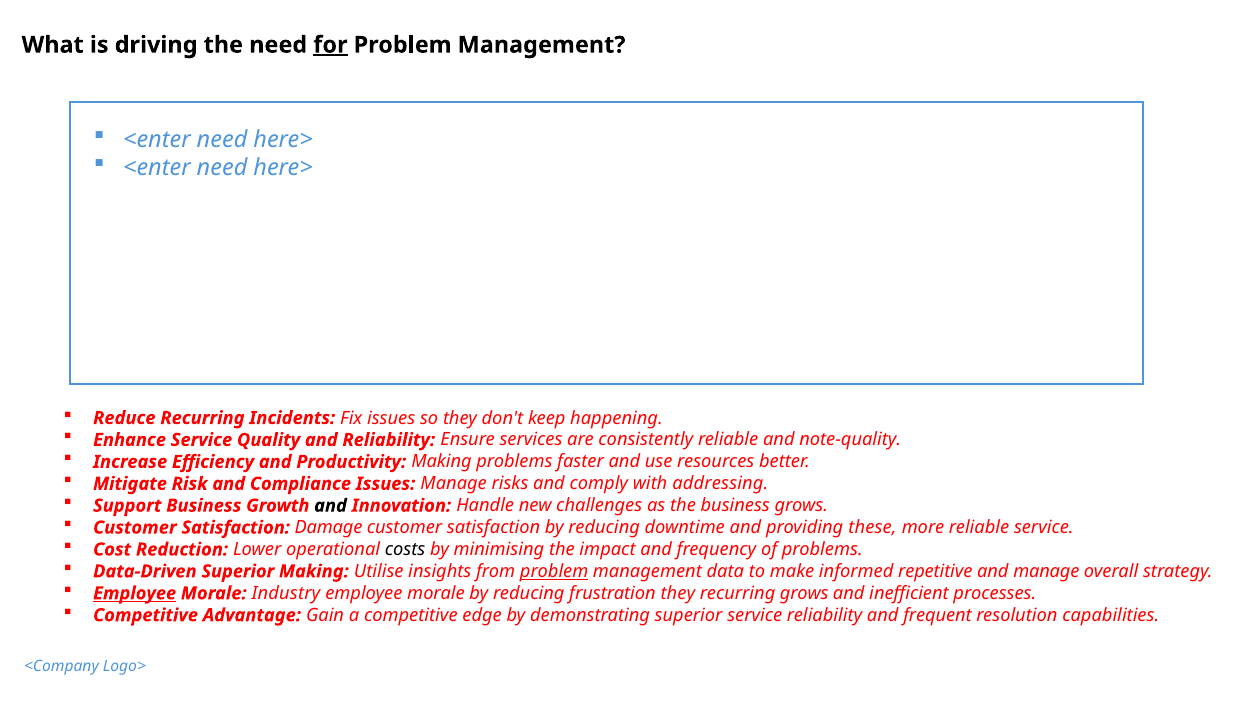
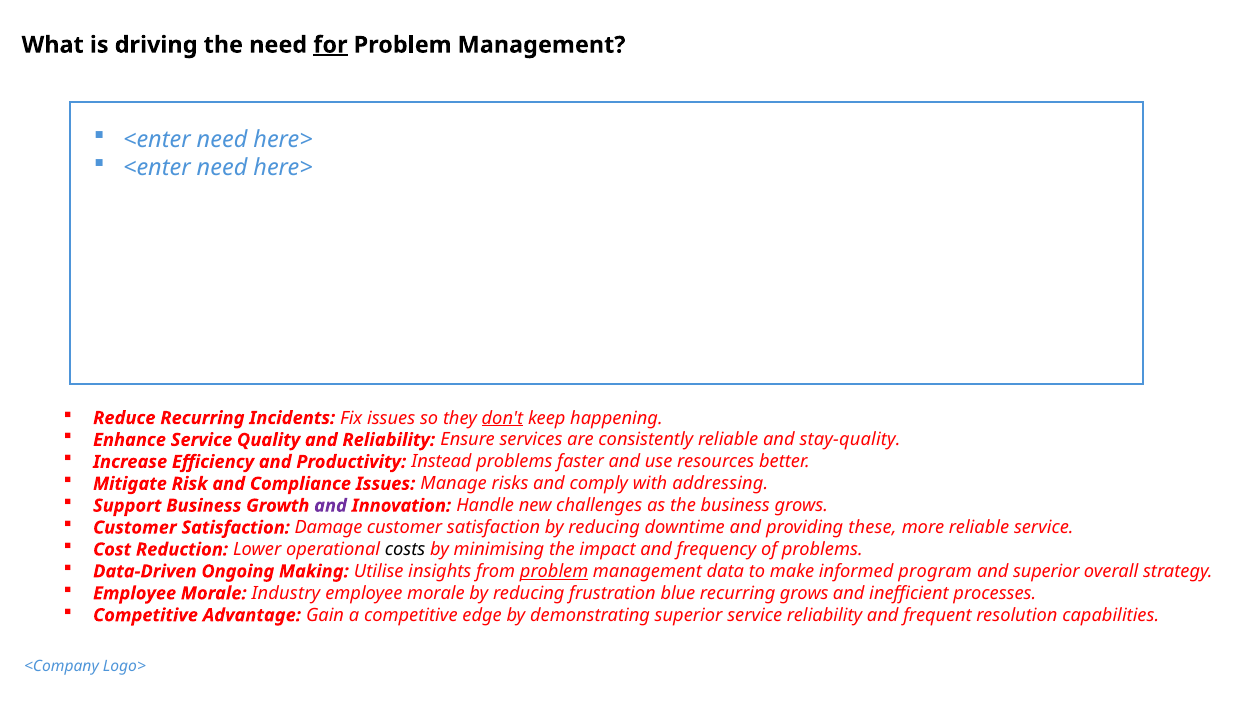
don't underline: none -> present (502, 418)
note-quality: note-quality -> stay-quality (850, 440)
Productivity Making: Making -> Instead (441, 462)
and colour: black -> purple (331, 506)
Data-Driven Superior: Superior -> Ongoing (238, 572)
repetitive: repetitive -> program (935, 572)
and manage: manage -> superior (1046, 572)
Employee underline: present -> none (135, 594)
frustration they: they -> blue (678, 594)
